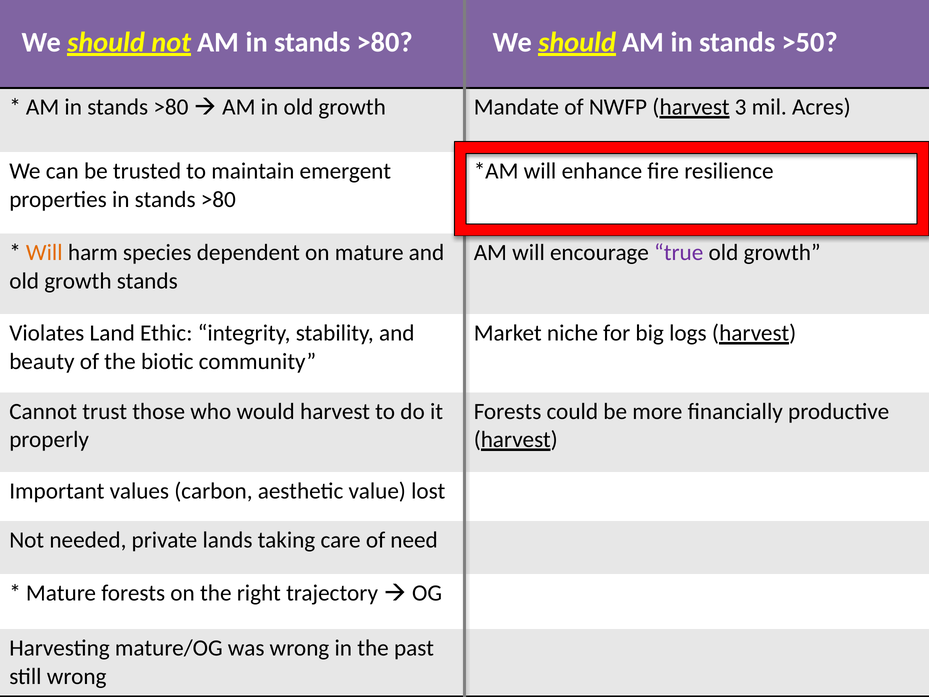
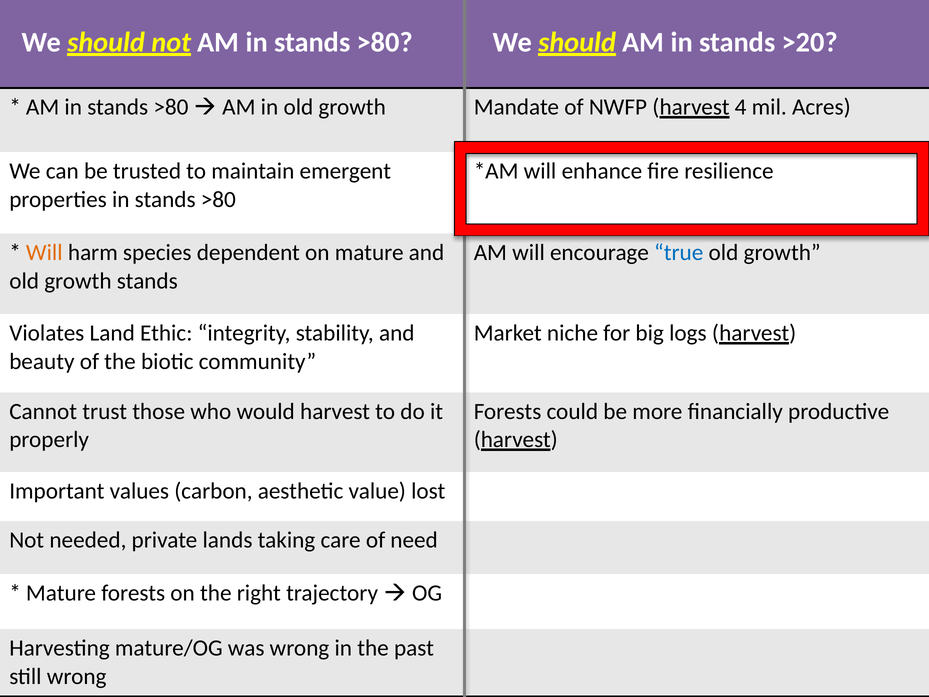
>50: >50 -> >20 (810, 42)
3: 3 -> 4 (741, 107)
true colour: purple -> blue (679, 253)
